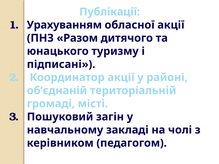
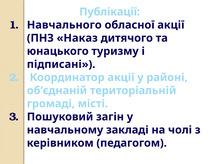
Урахуванням: Урахуванням -> Навчального (64, 25)
Разом: Разом -> Наказ (77, 38)
